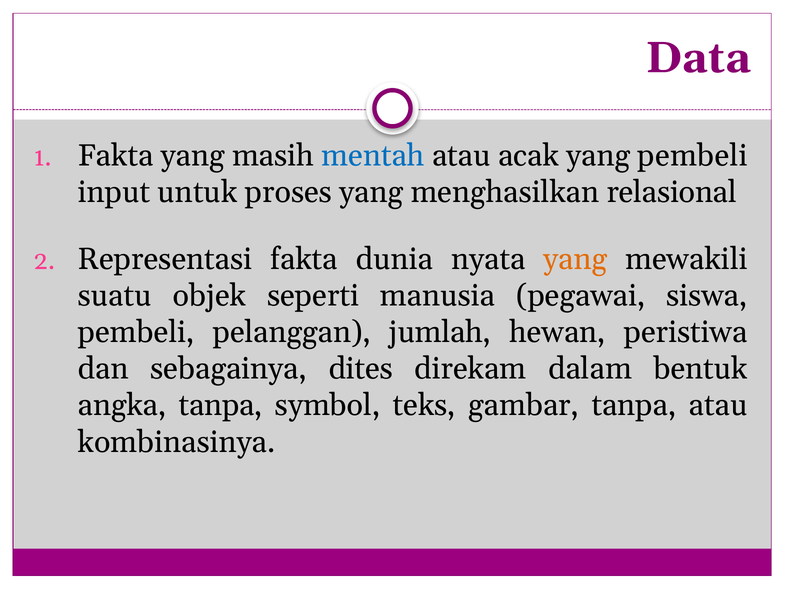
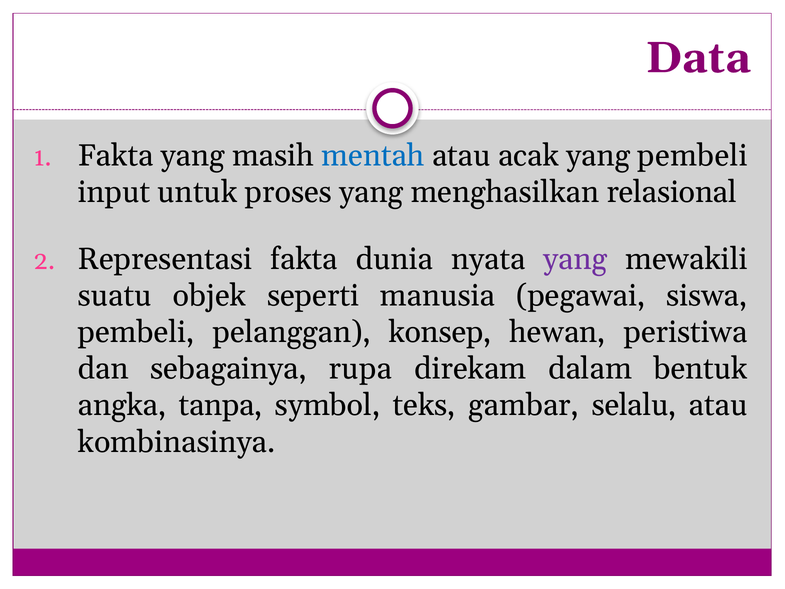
yang colour: orange -> purple (575, 259)
jumlah: jumlah -> konsep (440, 332)
dites: dites -> rupa (360, 369)
gambar tanpa: tanpa -> selalu (634, 405)
